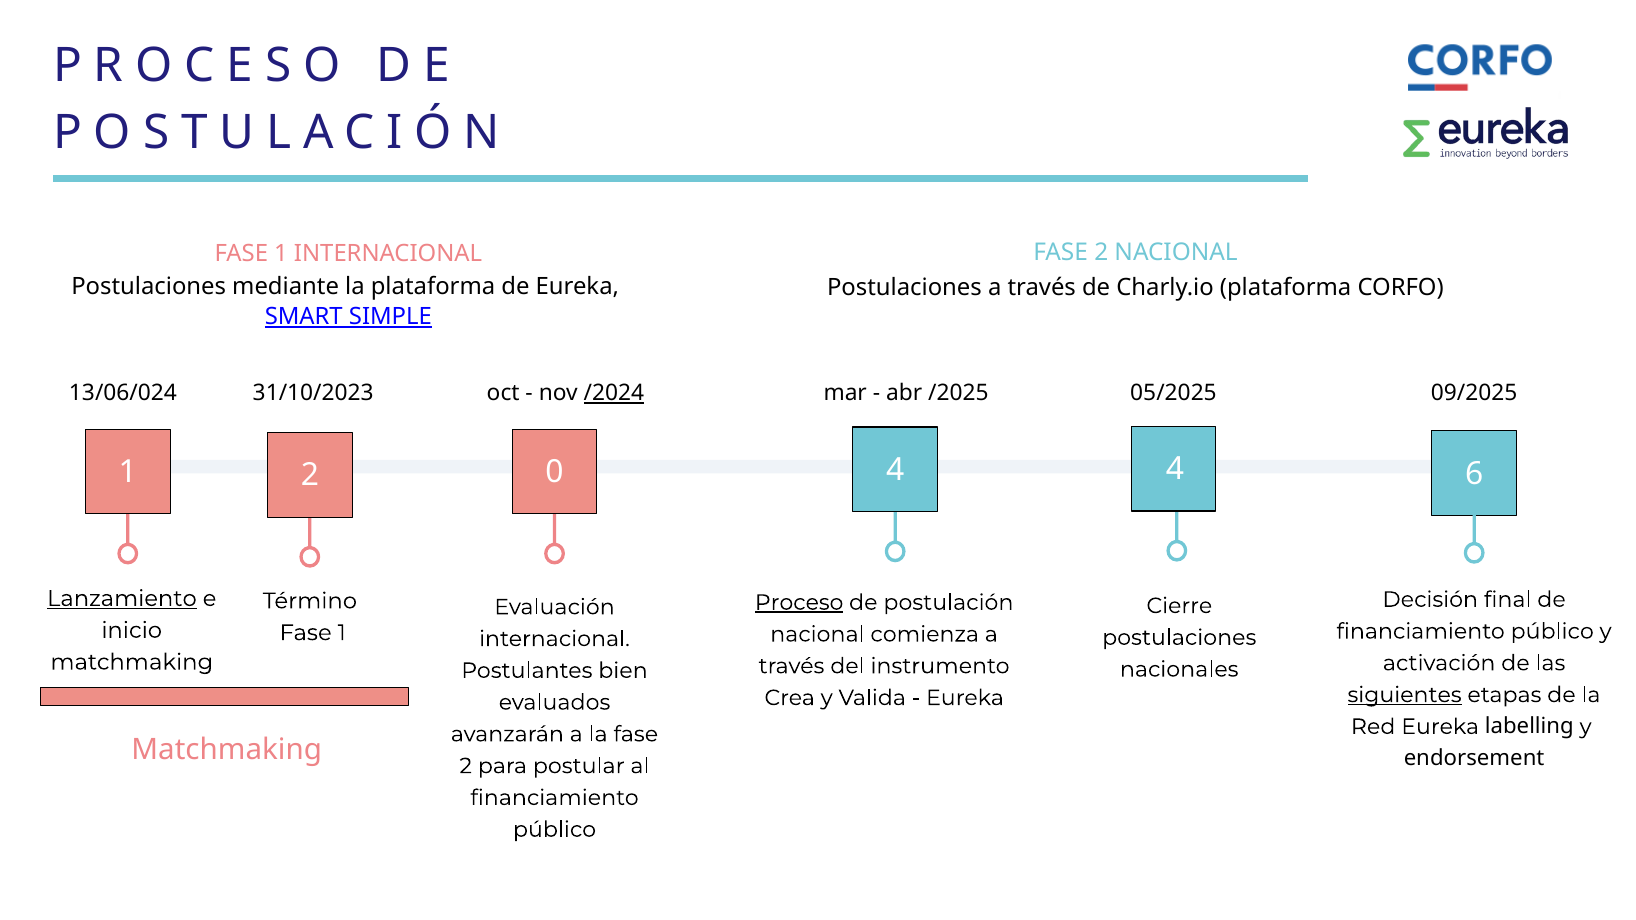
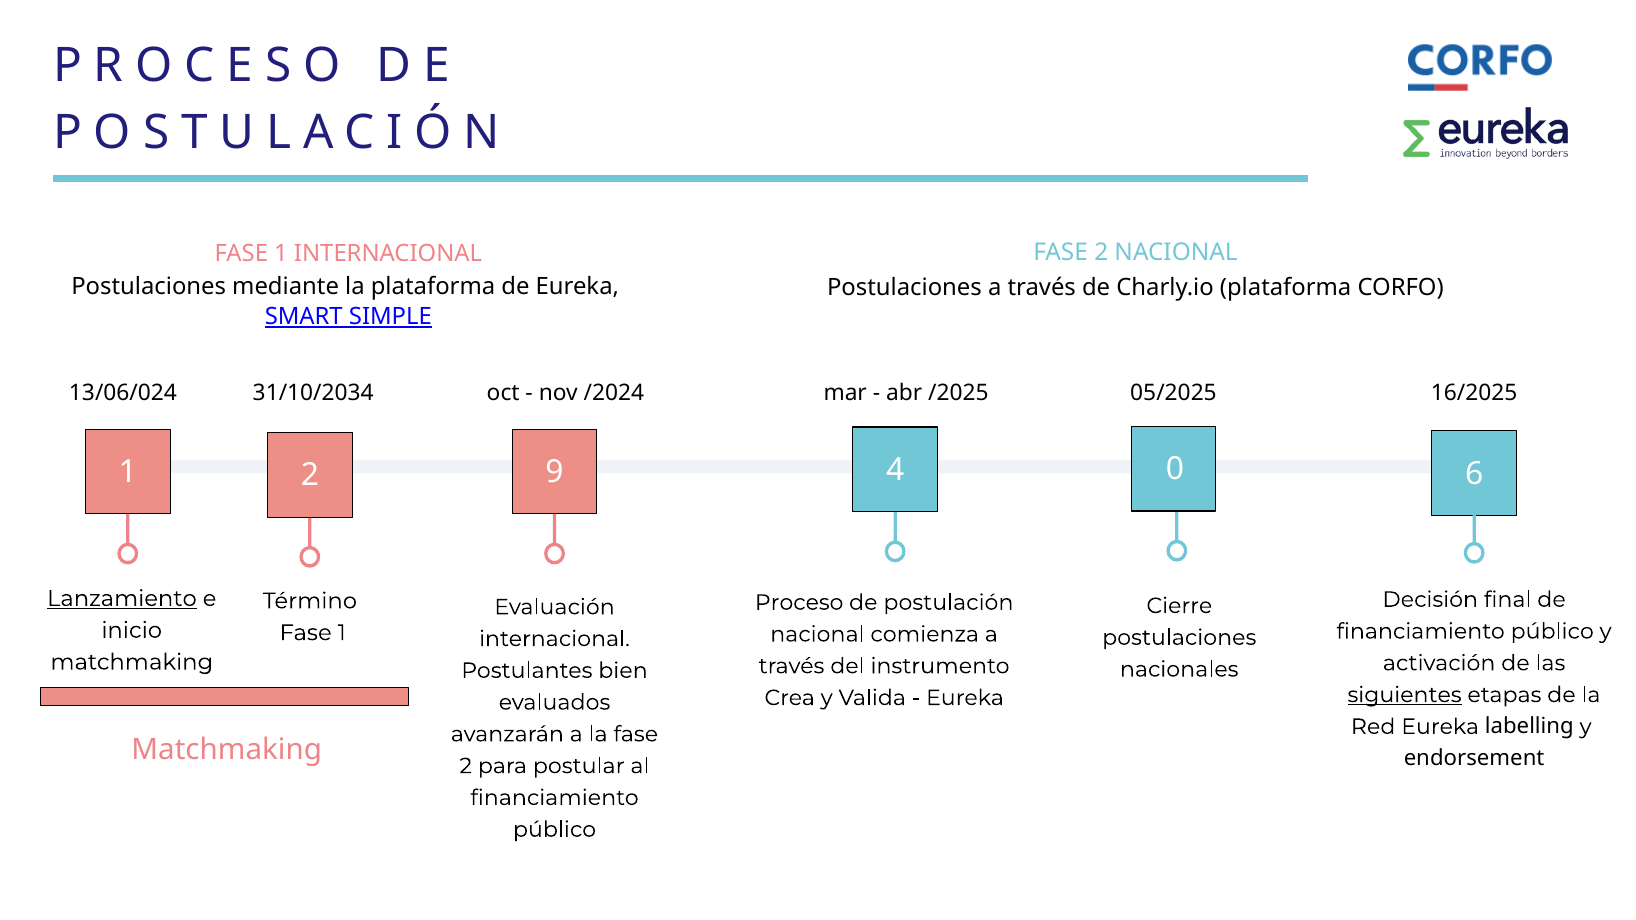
31/10/2023: 31/10/2023 -> 31/10/2034 (313, 393)
/2024 underline: present -> none (614, 393)
09/2025: 09/2025 -> 16/2025 (1474, 393)
0: 0 -> 9 (555, 472)
4 4: 4 -> 0 (1175, 469)
Proceso underline: present -> none (799, 603)
